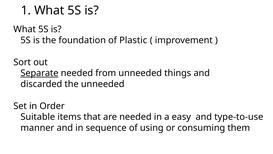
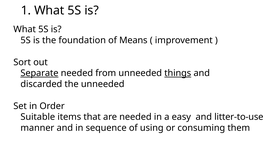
Plastic: Plastic -> Means (133, 40)
things underline: none -> present (178, 73)
type-to-use: type-to-use -> litter-to-use (239, 117)
